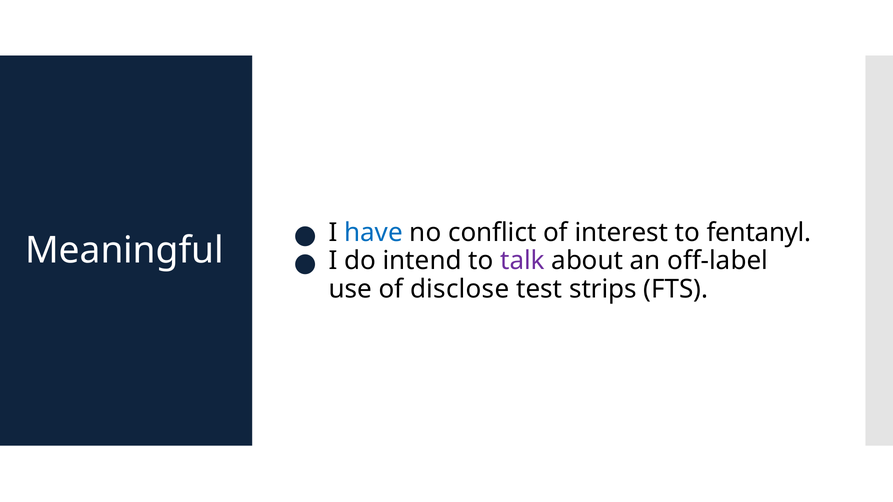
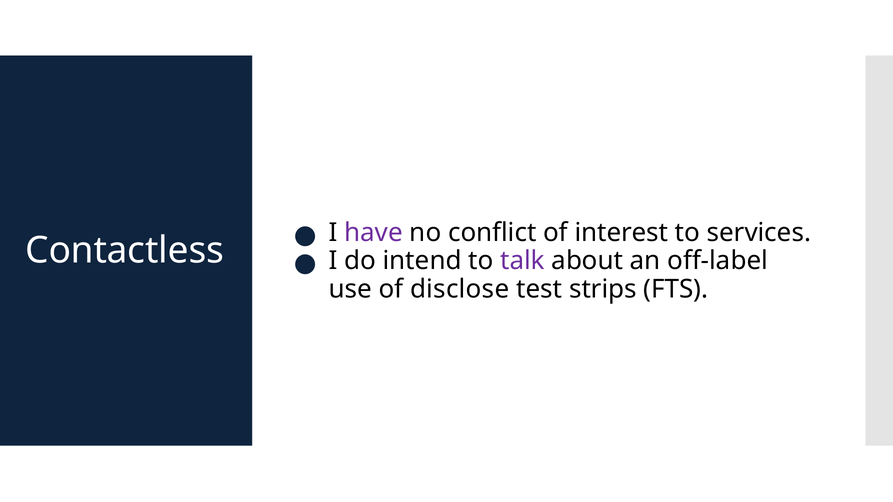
have colour: blue -> purple (373, 233)
fentanyl: fentanyl -> services (759, 233)
Meaningful: Meaningful -> Contactless (125, 251)
